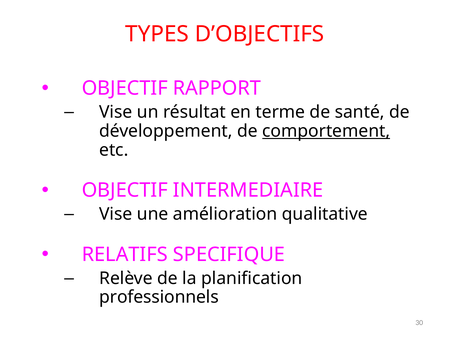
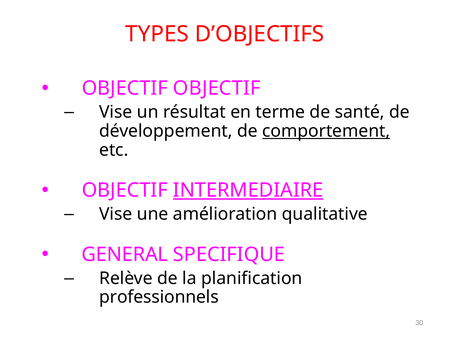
OBJECTIF RAPPORT: RAPPORT -> OBJECTIF (217, 88)
INTERMEDIAIRE underline: none -> present (248, 190)
RELATIFS: RELATIFS -> GENERAL (125, 254)
